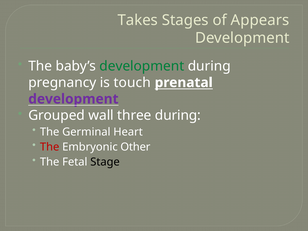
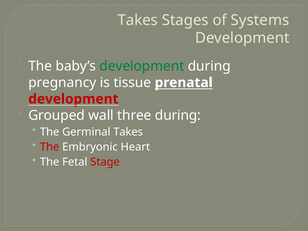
Appears: Appears -> Systems (260, 20)
touch: touch -> tissue (132, 83)
development colour: purple -> red (73, 99)
Germinal Heart: Heart -> Takes (128, 132)
Other: Other -> Heart (135, 147)
Stage colour: black -> red (105, 162)
